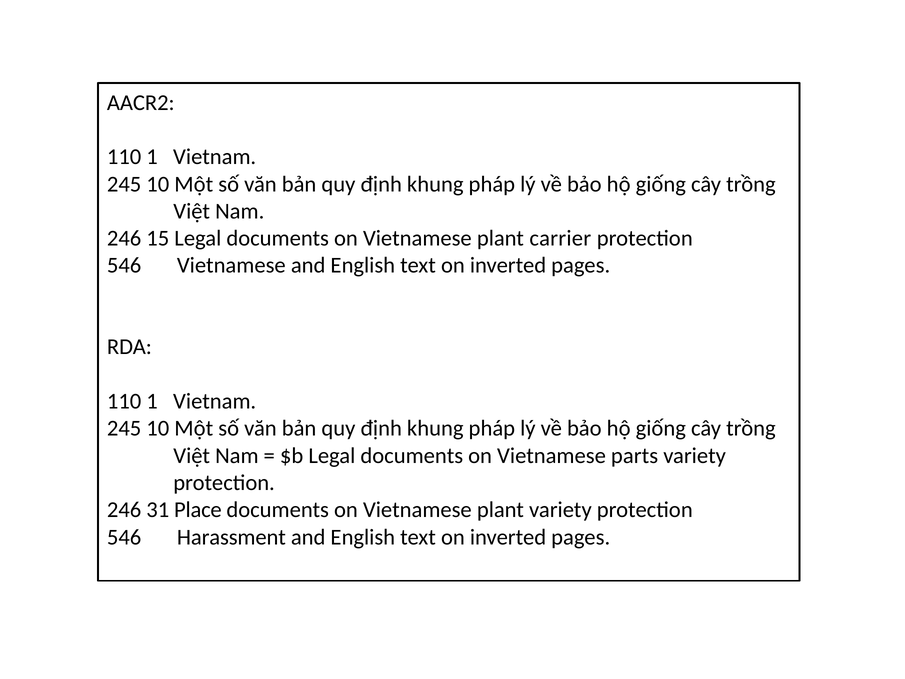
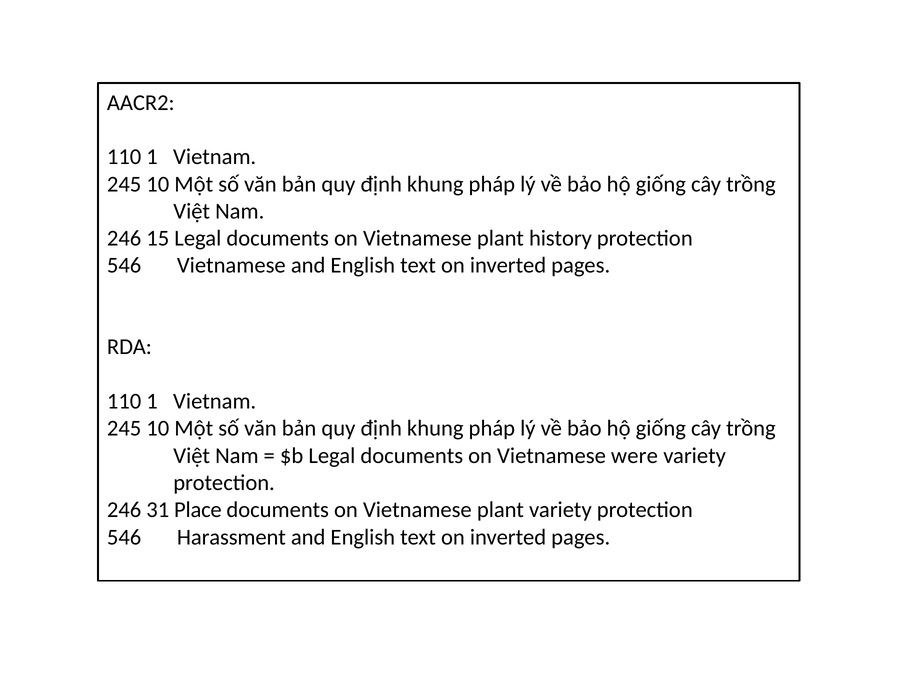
carrier: carrier -> history (560, 238)
parts: parts -> were (634, 455)
